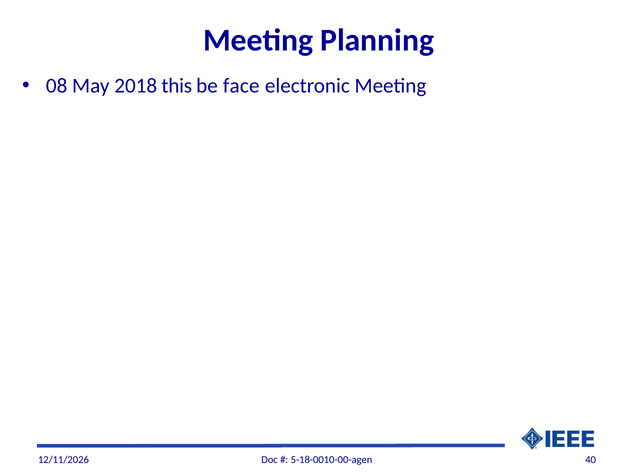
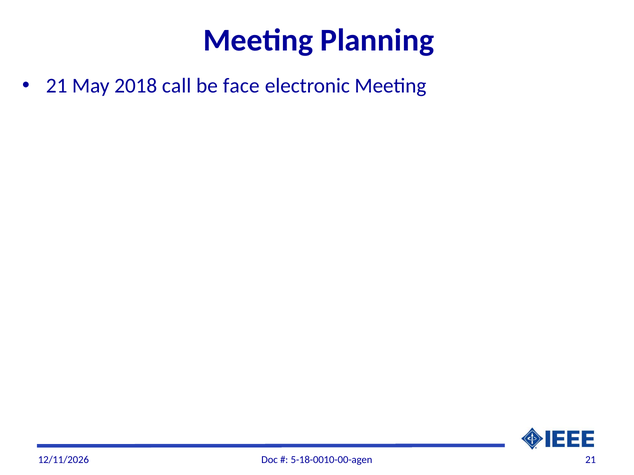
08: 08 -> 21 (57, 86)
this: this -> call (177, 86)
5-18-0010-00-agen 40: 40 -> 21 (591, 460)
